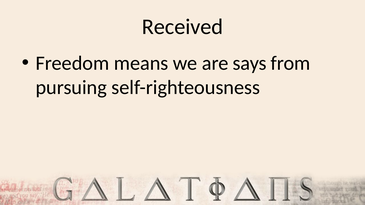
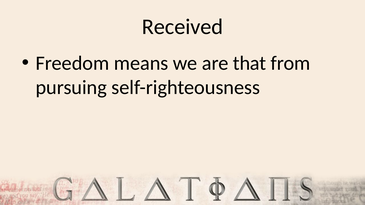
says: says -> that (250, 63)
